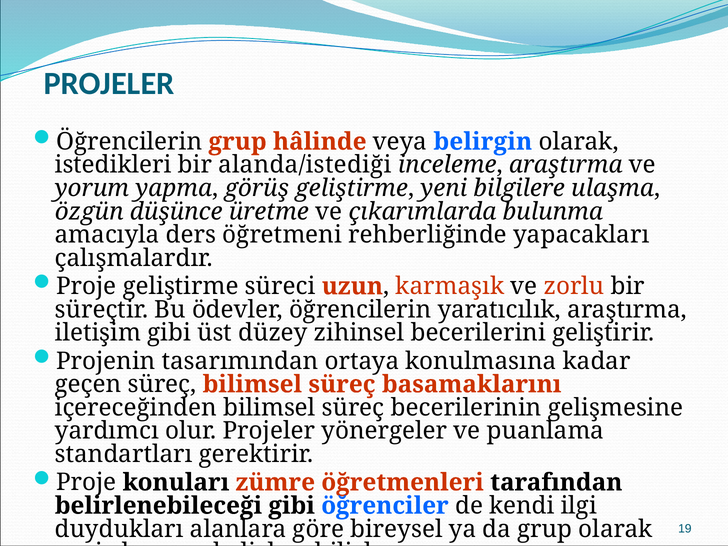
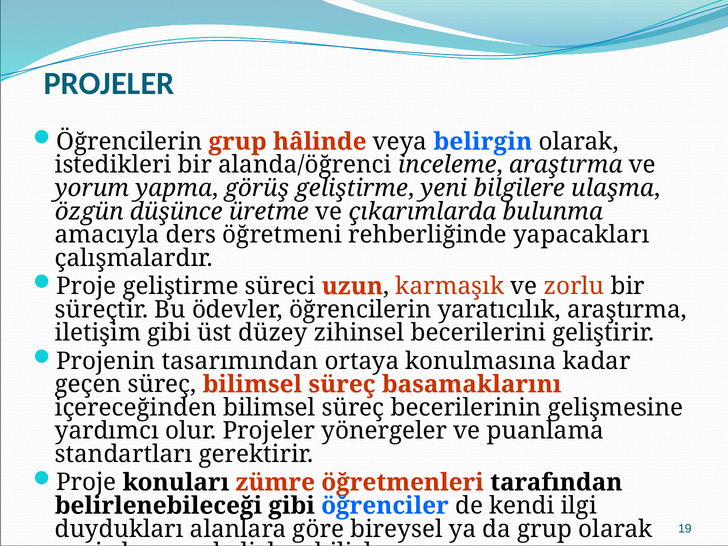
alanda/istediği: alanda/istediği -> alanda/öğrenci (305, 165)
